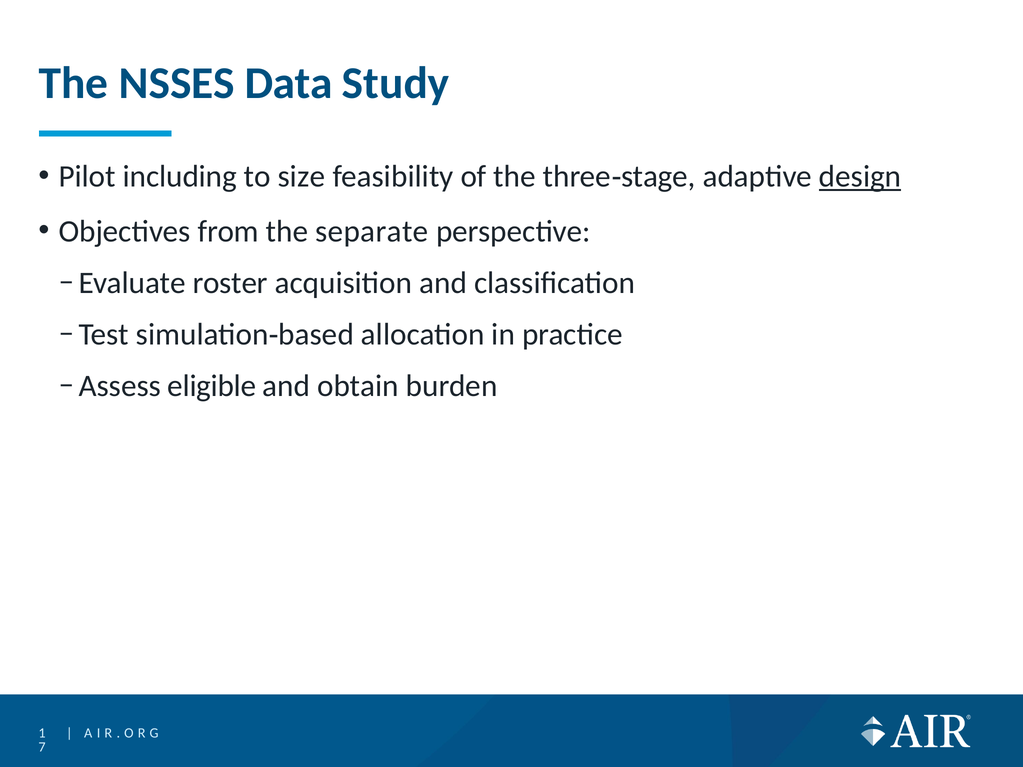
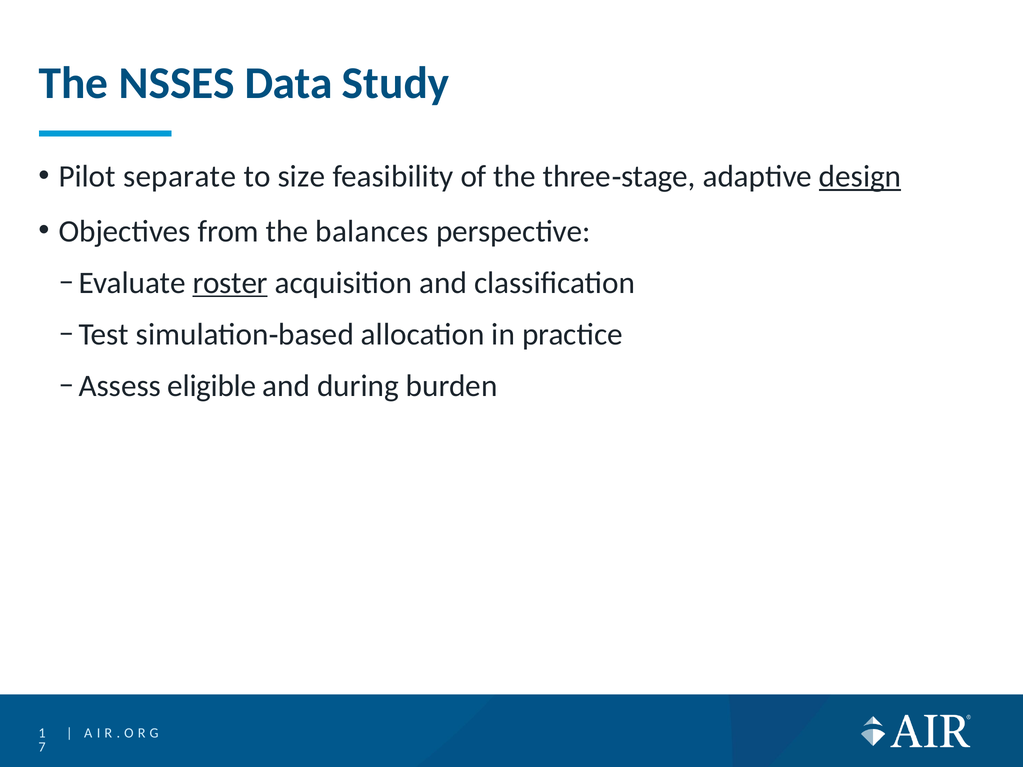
including: including -> separate (180, 177)
separate: separate -> balances (372, 231)
roster underline: none -> present (230, 283)
obtain: obtain -> during (358, 386)
